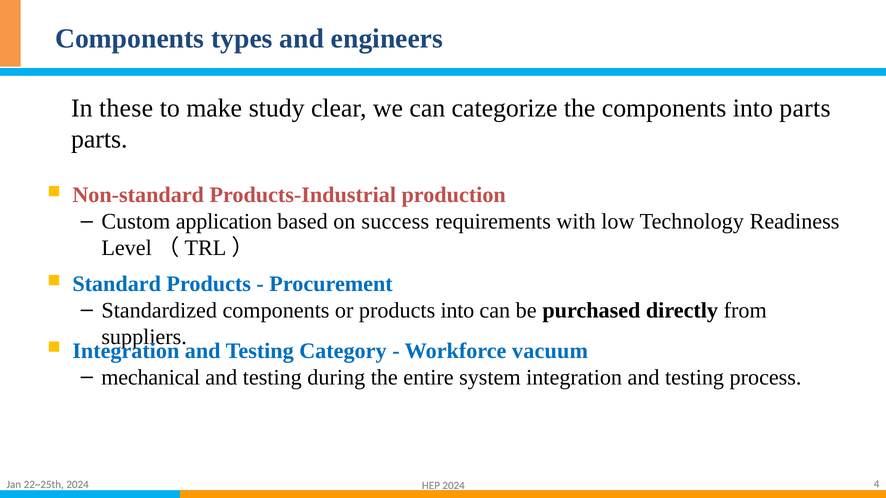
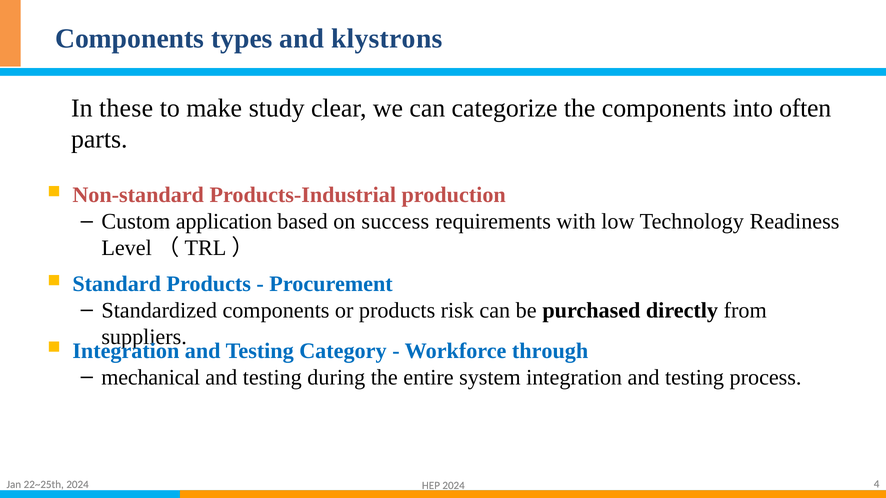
engineers: engineers -> klystrons (387, 39)
into parts: parts -> often (805, 108)
products into: into -> risk (457, 311)
vacuum: vacuum -> through (550, 351)
